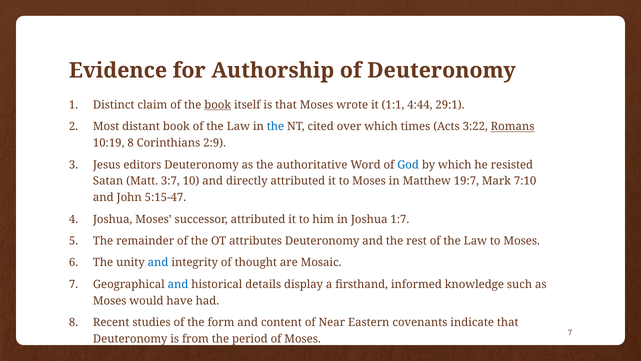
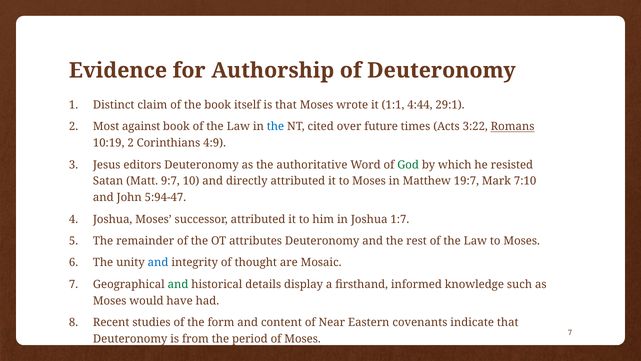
book underline: present -> none (218, 105)
distant: distant -> against (141, 127)
over which: which -> future (381, 127)
10:19 8: 8 -> 2 (131, 143)
2:9: 2:9 -> 4:9 (215, 143)
God colour: blue -> green (408, 165)
3:7: 3:7 -> 9:7 (170, 181)
5:15-47: 5:15-47 -> 5:94-47 (165, 197)
and colour: blue -> green (178, 284)
